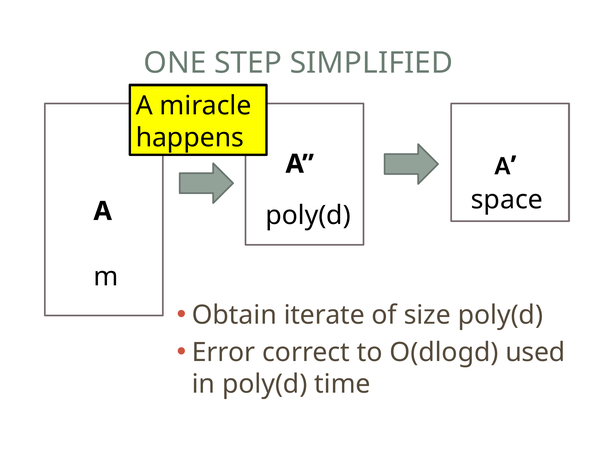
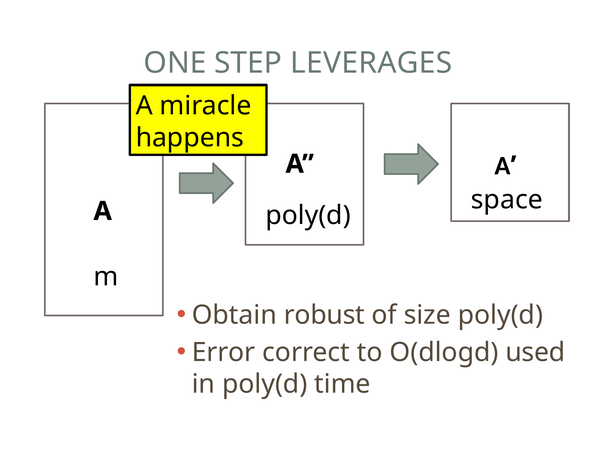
SIMPLIFIED: SIMPLIFIED -> LEVERAGES (371, 63)
iterate: iterate -> robust (324, 315)
